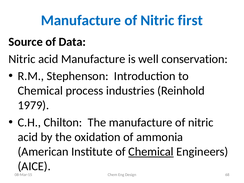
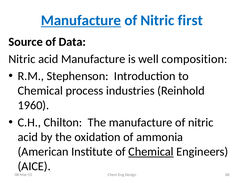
Manufacture underline: none -> present (81, 20)
conservation: conservation -> composition (194, 59)
1979: 1979 -> 1960 (33, 105)
